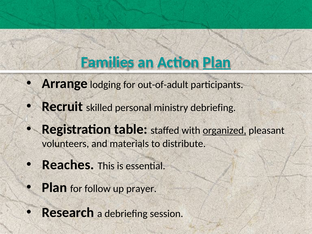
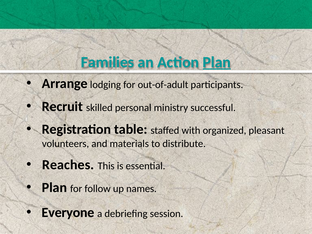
ministry debriefing: debriefing -> successful (213, 108)
organized underline: present -> none (225, 131)
prayer: prayer -> names (141, 189)
Research: Research -> Everyone (68, 213)
